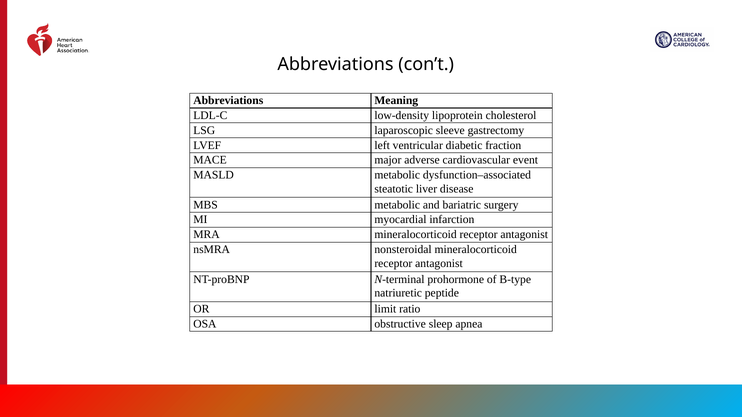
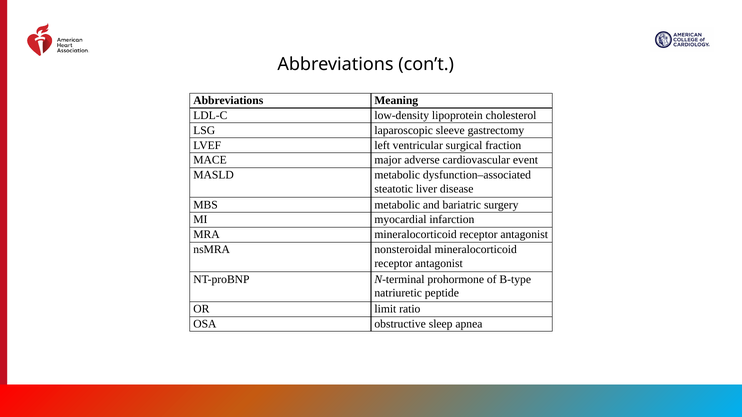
diabetic: diabetic -> surgical (464, 145)
